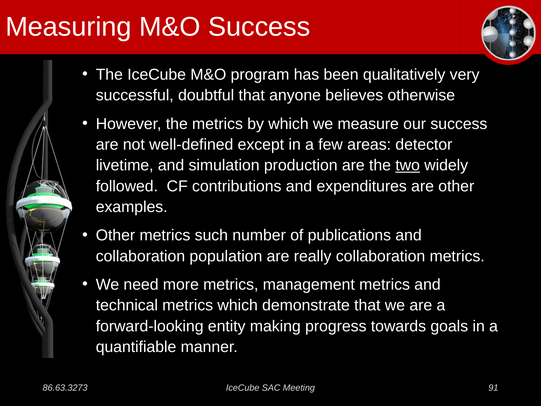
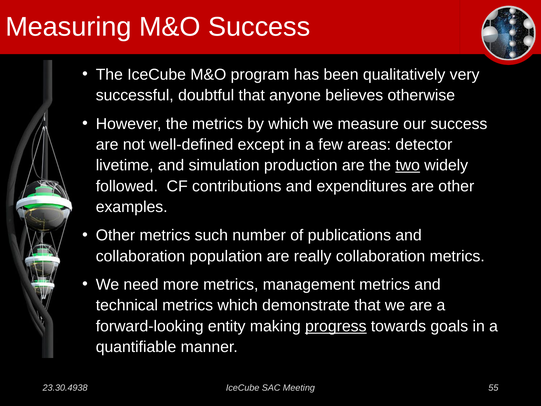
progress underline: none -> present (336, 326)
86.63.3273: 86.63.3273 -> 23.30.4938 (65, 387)
91: 91 -> 55 (493, 387)
